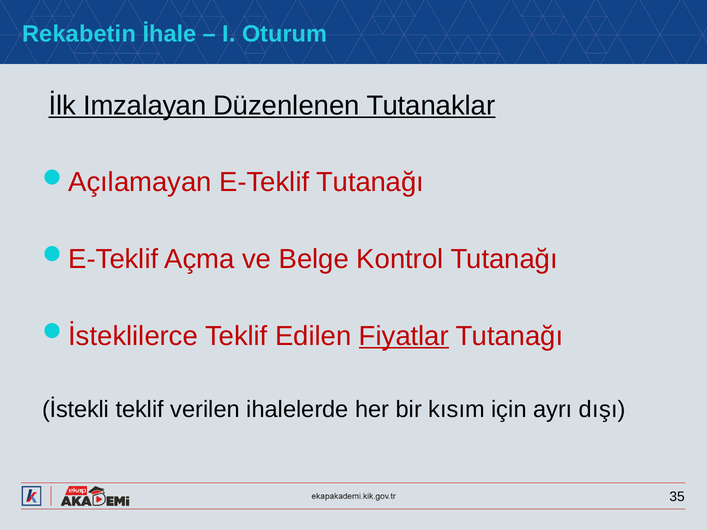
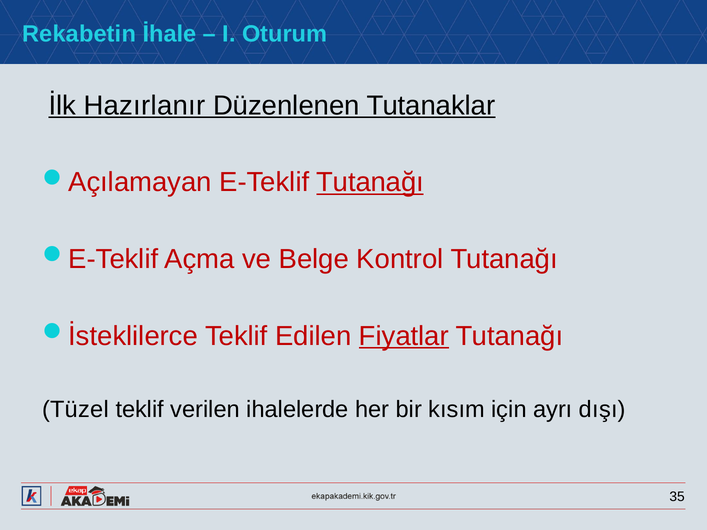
Imzalayan: Imzalayan -> Hazırlanır (144, 105)
Tutanağı underline: none -> present (370, 182)
İstekli: İstekli -> Tüzel (76, 410)
